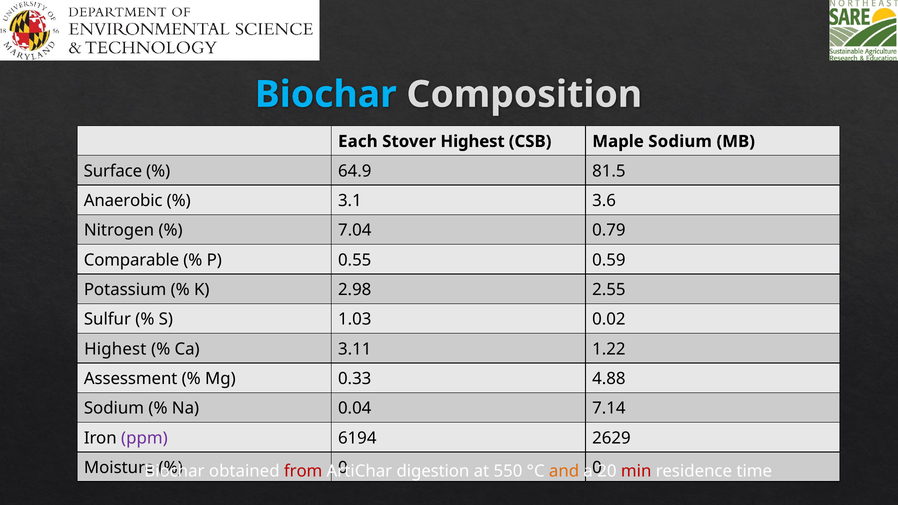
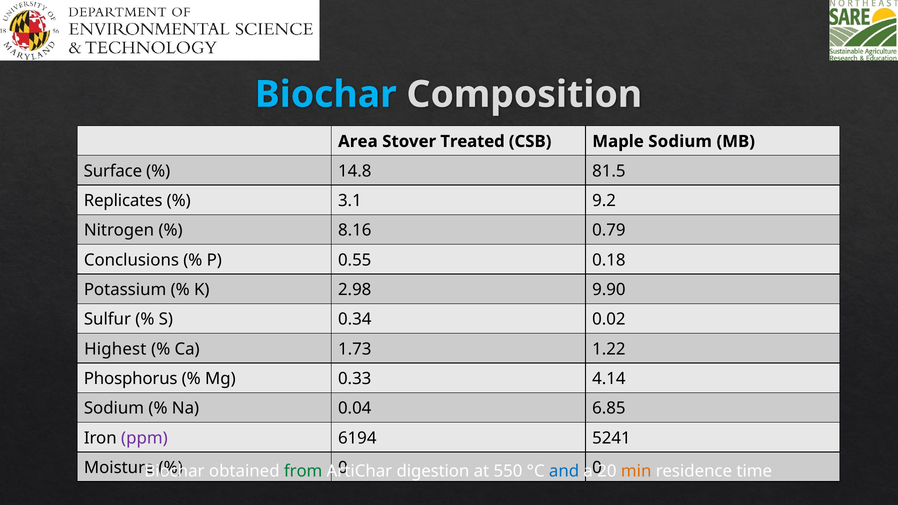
Each: Each -> Area (358, 141)
Stover Highest: Highest -> Treated (473, 141)
64.9: 64.9 -> 14.8 (355, 171)
Anaerobic: Anaerobic -> Replicates (123, 201)
3.6: 3.6 -> 9.2 (604, 201)
7.04: 7.04 -> 8.16 (355, 230)
Comparable: Comparable -> Conclusions (131, 260)
0.59: 0.59 -> 0.18 (609, 260)
2.55: 2.55 -> 9.90 (609, 290)
1.03: 1.03 -> 0.34 (355, 319)
3.11: 3.11 -> 1.73 (355, 349)
Assessment: Assessment -> Phosphorus (131, 379)
4.88: 4.88 -> 4.14 (609, 379)
7.14: 7.14 -> 6.85 (609, 409)
2629: 2629 -> 5241 (611, 438)
from colour: red -> green (303, 471)
and colour: orange -> blue (564, 471)
min colour: red -> orange (636, 471)
